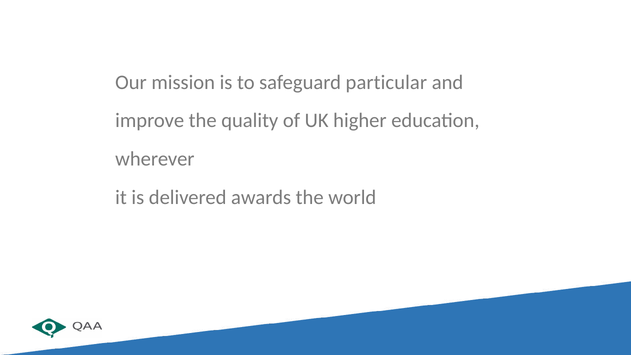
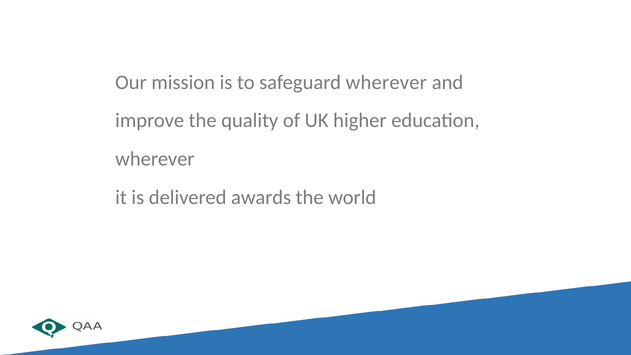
safeguard particular: particular -> wherever (386, 82)
